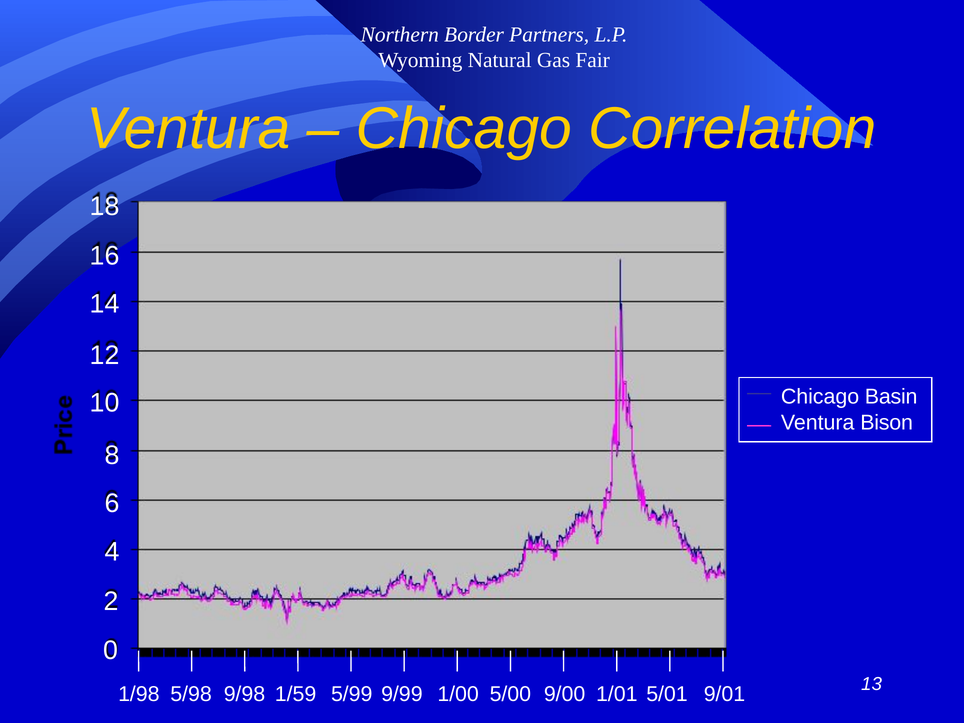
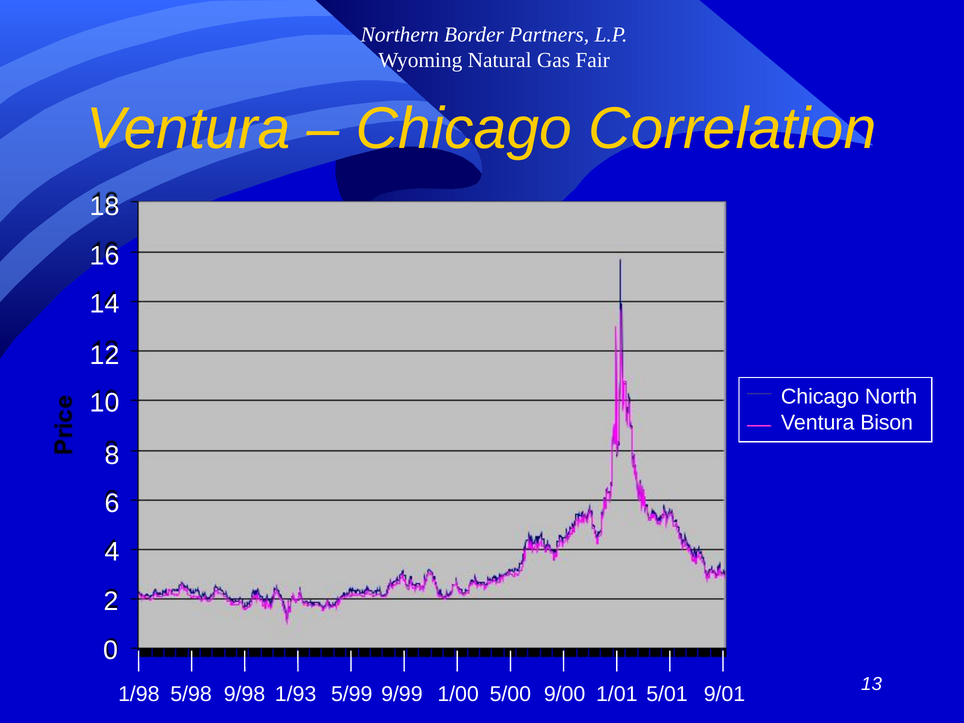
Basin: Basin -> North (891, 397)
1/59: 1/59 -> 1/93 (296, 694)
